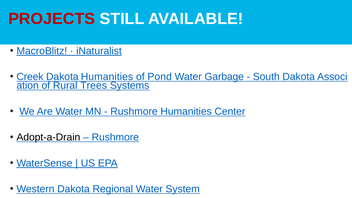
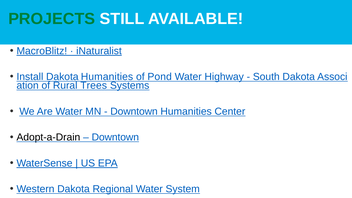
PROJECTS colour: red -> green (52, 19)
Creek: Creek -> Install (30, 77)
Garbage: Garbage -> Highway (224, 77)
Rushmore: Rushmore -> Downtown (134, 111)
Rushmore: Rushmore -> Downtown (115, 137)
